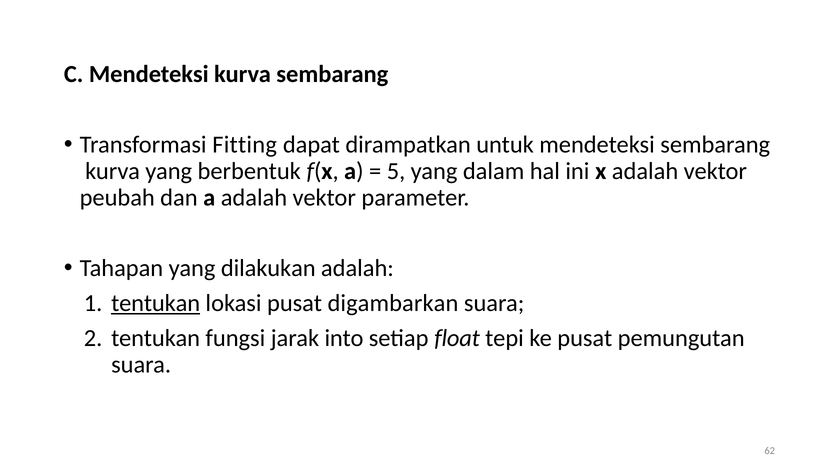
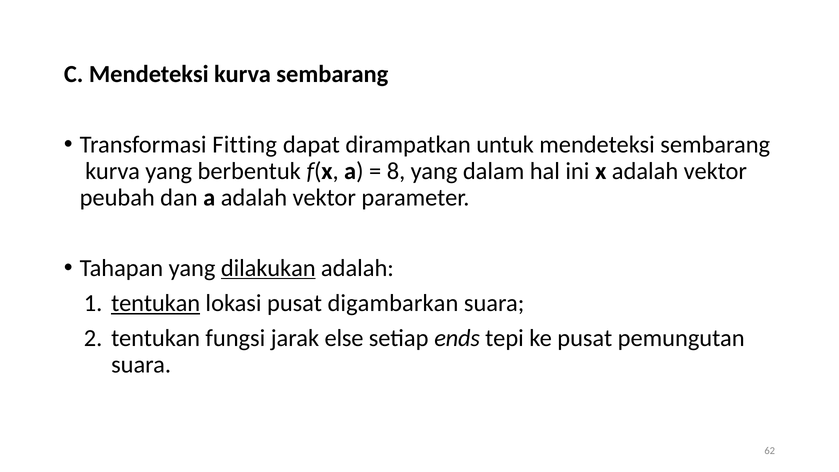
5: 5 -> 8 (396, 171)
dilakukan underline: none -> present (268, 268)
into: into -> else (344, 338)
float: float -> ends (457, 338)
